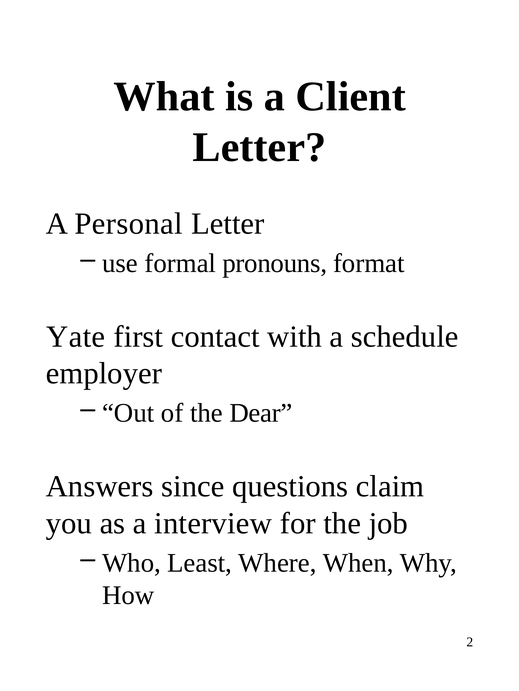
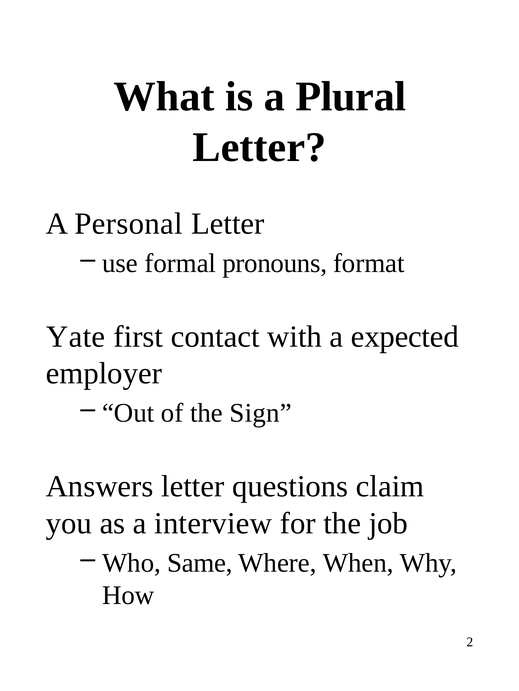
Client: Client -> Plural (351, 97)
schedule: schedule -> expected (405, 337)
Dear: Dear -> Sign (261, 414)
Answers since: since -> letter (193, 487)
Least: Least -> Same (200, 564)
